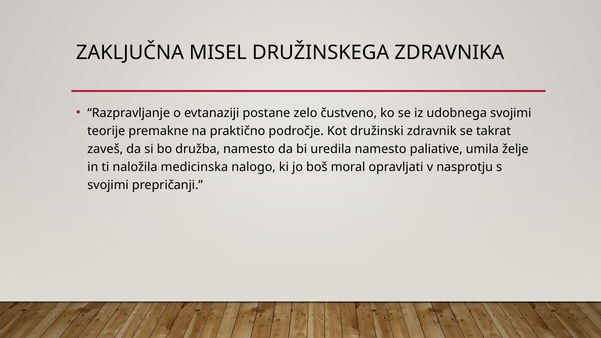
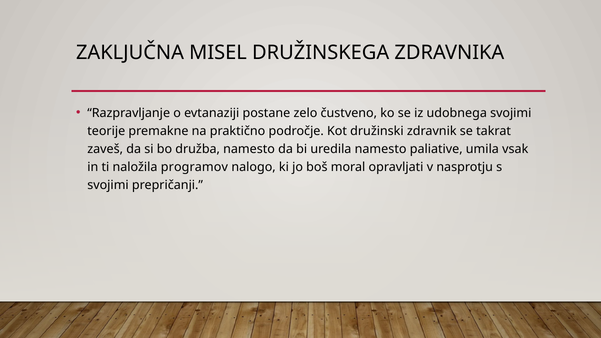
želje: želje -> vsak (515, 149)
medicinska: medicinska -> programov (194, 167)
